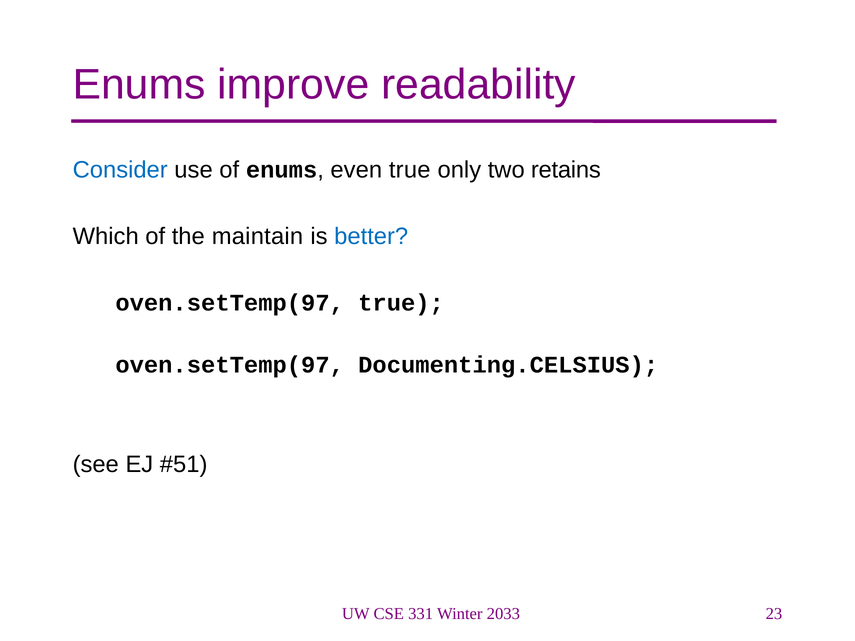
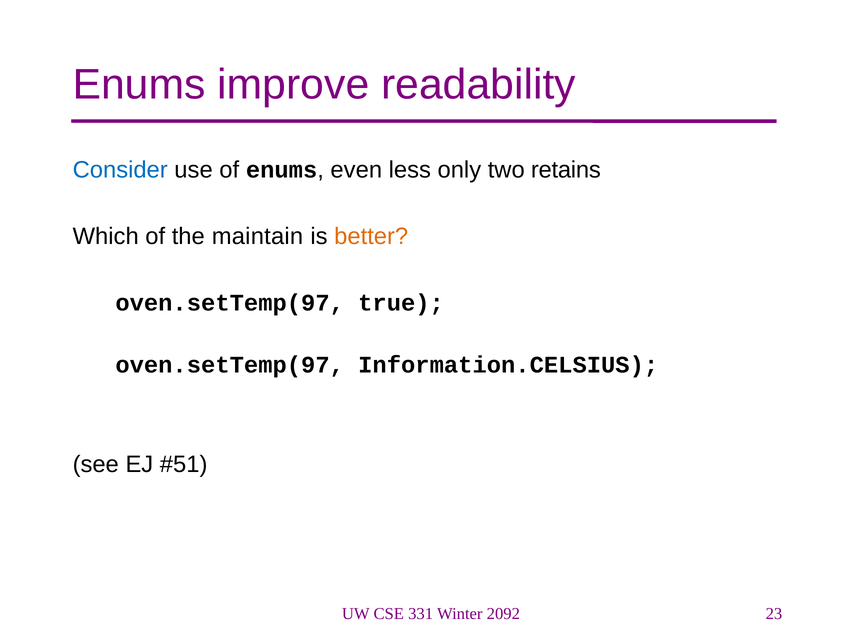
even true: true -> less (410, 170)
better colour: blue -> orange (371, 236)
Documenting.CELSIUS: Documenting.CELSIUS -> Information.CELSIUS (508, 365)
2033: 2033 -> 2092 (503, 614)
